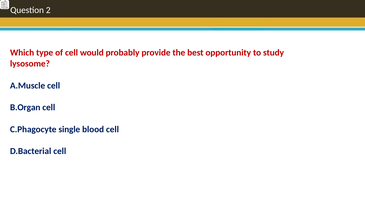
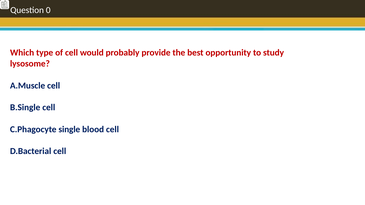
2: 2 -> 0 (48, 10)
B.Organ: B.Organ -> B.Single (25, 108)
